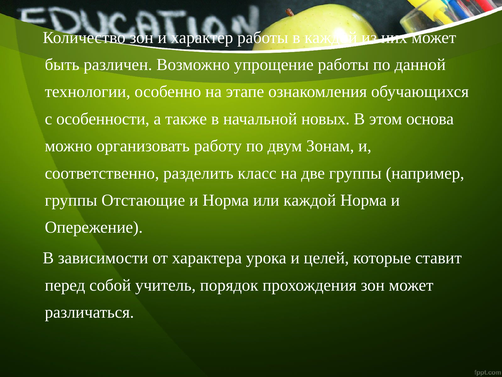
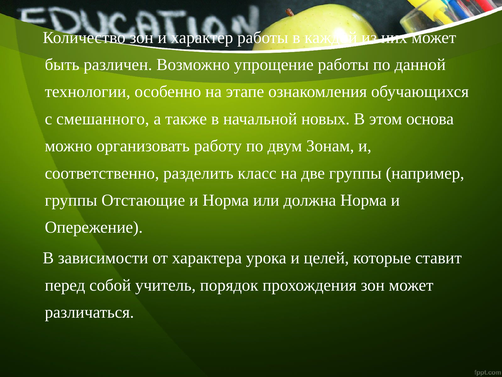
особенности: особенности -> смешанного (103, 119)
или каждой: каждой -> должна (310, 200)
